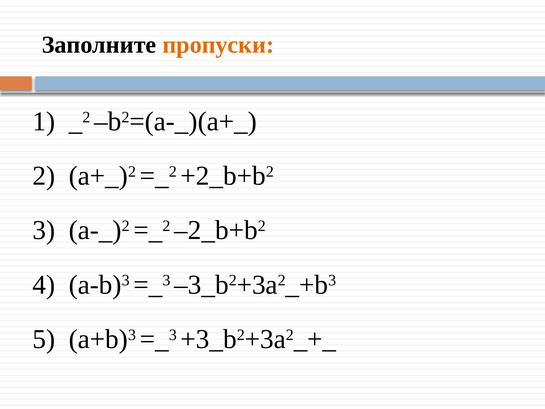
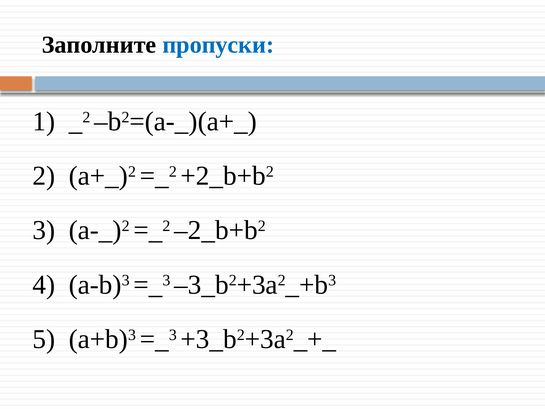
пропуски colour: orange -> blue (218, 45)
